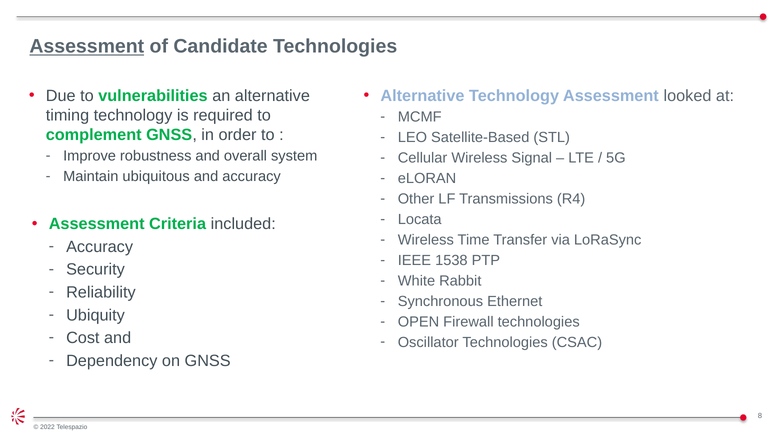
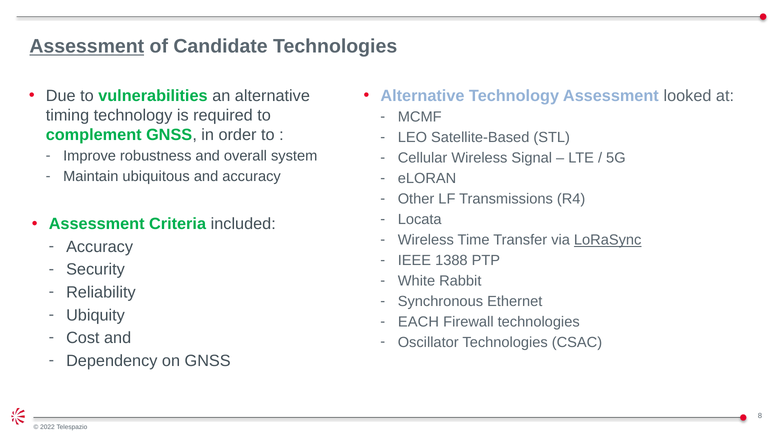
LoRaSync underline: none -> present (608, 240)
1538: 1538 -> 1388 (451, 260)
OPEN: OPEN -> EACH (418, 322)
